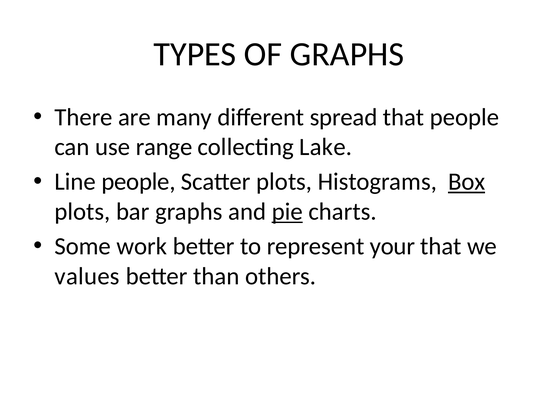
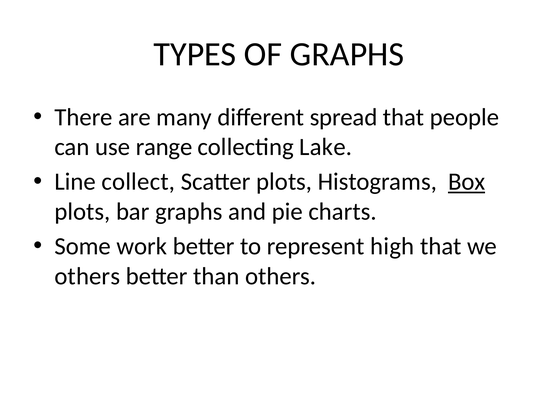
Line people: people -> collect (138, 182)
pie underline: present -> none (287, 211)
your: your -> high (392, 246)
values: values -> others (87, 276)
